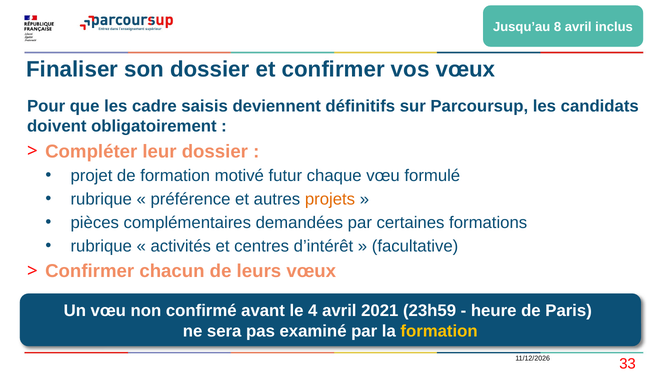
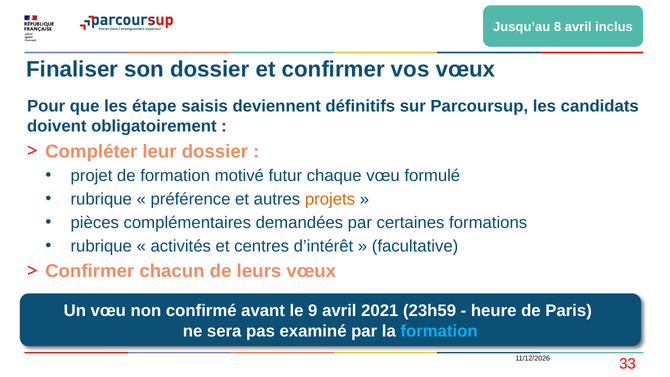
cadre: cadre -> étape (154, 106)
4: 4 -> 9 (313, 311)
formation colour: yellow -> light blue (439, 331)
